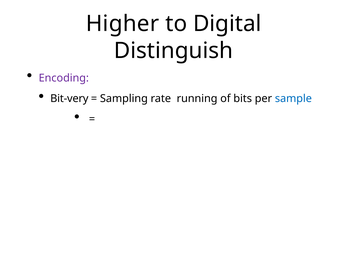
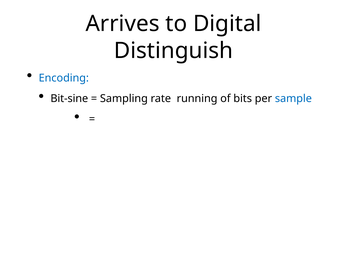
Higher: Higher -> Arrives (123, 24)
Encoding colour: purple -> blue (64, 78)
Bit-very: Bit-very -> Bit-sine (69, 98)
